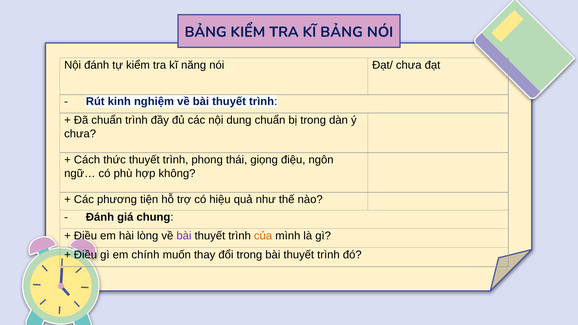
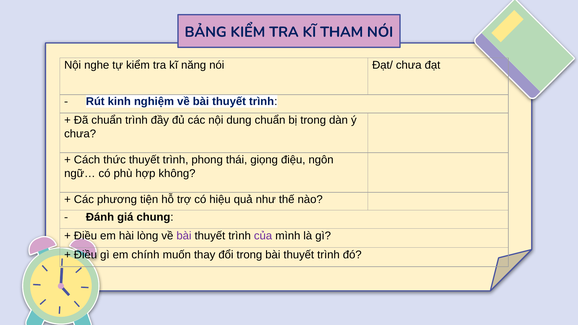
KĨ BẢNG: BẢNG -> THAM (342, 32)
Nội đánh: đánh -> nghe (97, 65)
của colour: orange -> purple (263, 236)
